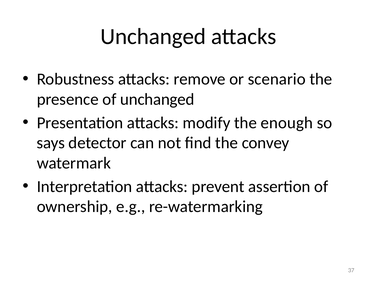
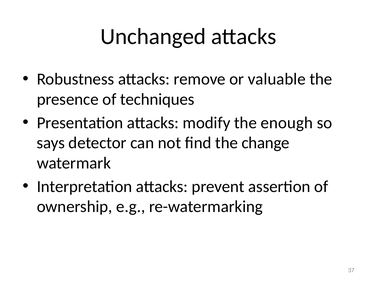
scenario: scenario -> valuable (277, 79)
of unchanged: unchanged -> techniques (157, 99)
convey: convey -> change (266, 143)
